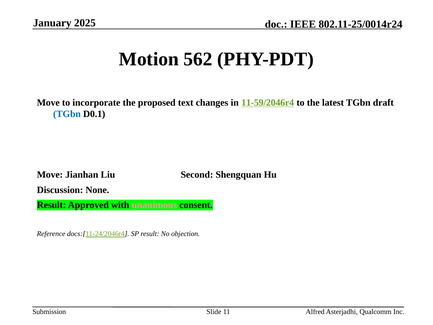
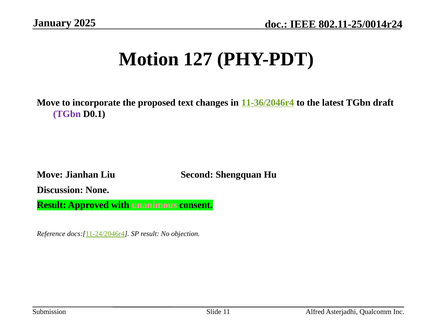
562: 562 -> 127 (198, 59)
11-59/2046r4: 11-59/2046r4 -> 11-36/2046r4 (268, 102)
TGbn colour: blue -> purple (67, 114)
